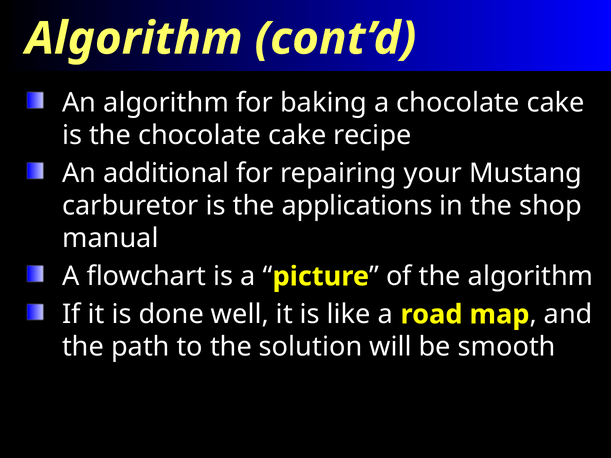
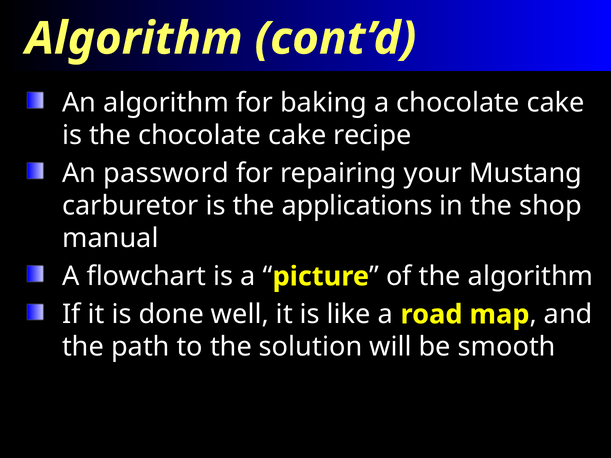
additional: additional -> password (166, 173)
